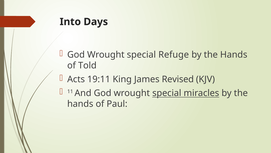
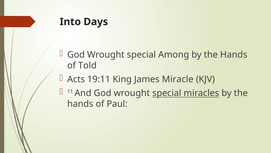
Refuge: Refuge -> Among (174, 54)
Revised: Revised -> Miracle (178, 79)
